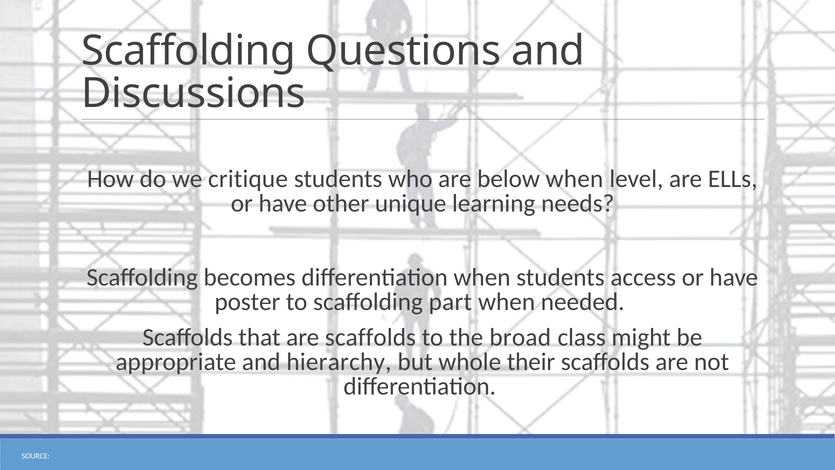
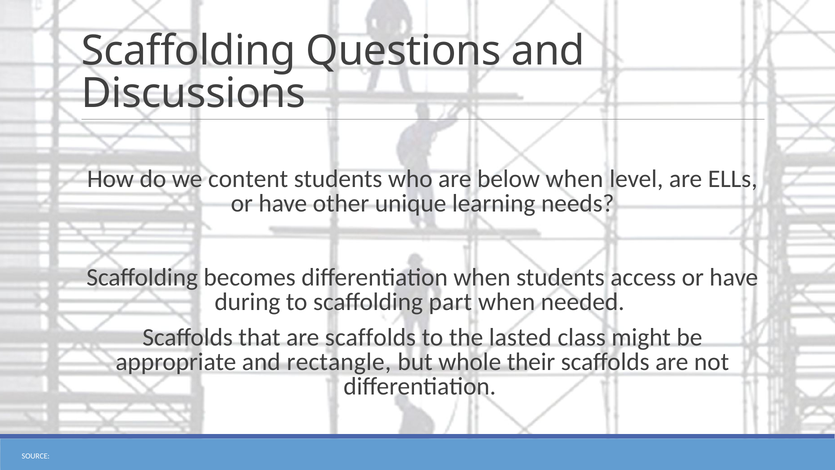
critique: critique -> content (248, 179)
poster: poster -> during (247, 302)
broad: broad -> lasted (520, 337)
hierarchy: hierarchy -> rectangle (339, 362)
